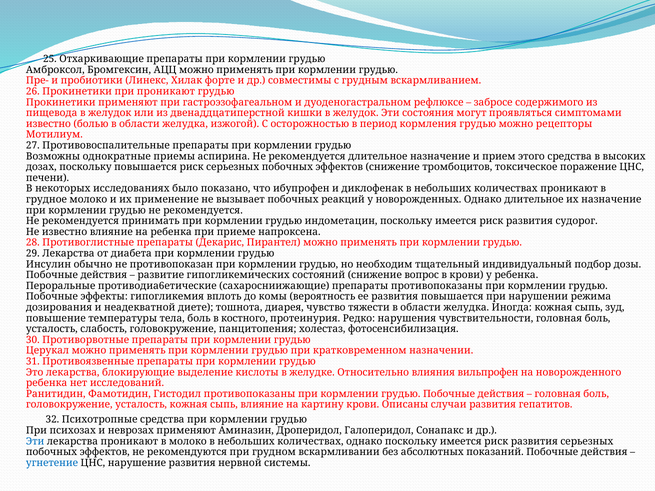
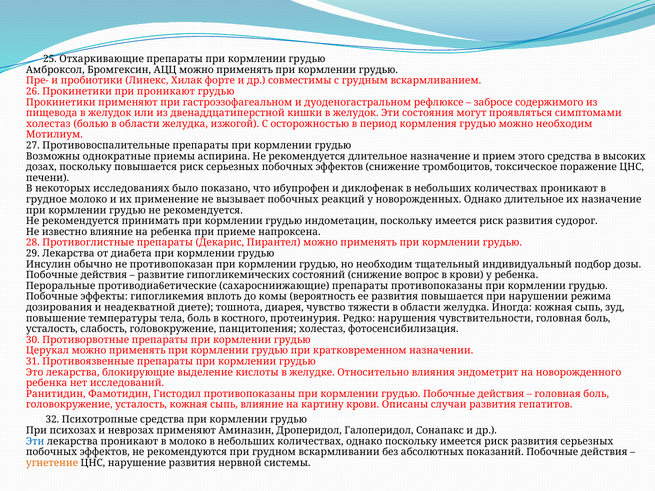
известно: известно -> холестаз (48, 124)
можно рецепторы: рецепторы -> необходим (564, 124)
вильпрофен: вильпрофен -> эндометрит (488, 372)
угнетение colour: blue -> orange (52, 463)
